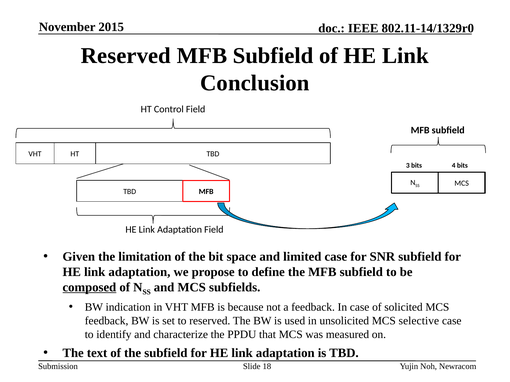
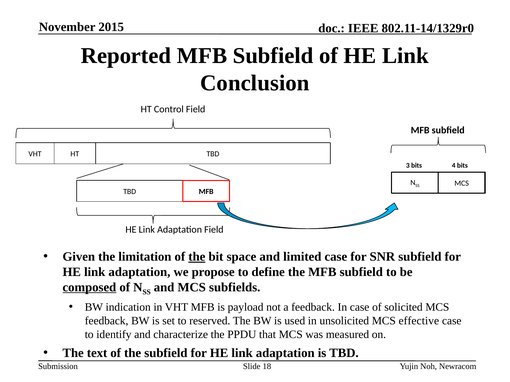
Reserved: Reserved -> Reported (126, 56)
the underline: none -> present (197, 257)
because: because -> payload (246, 308)
selective: selective -> effective (419, 321)
